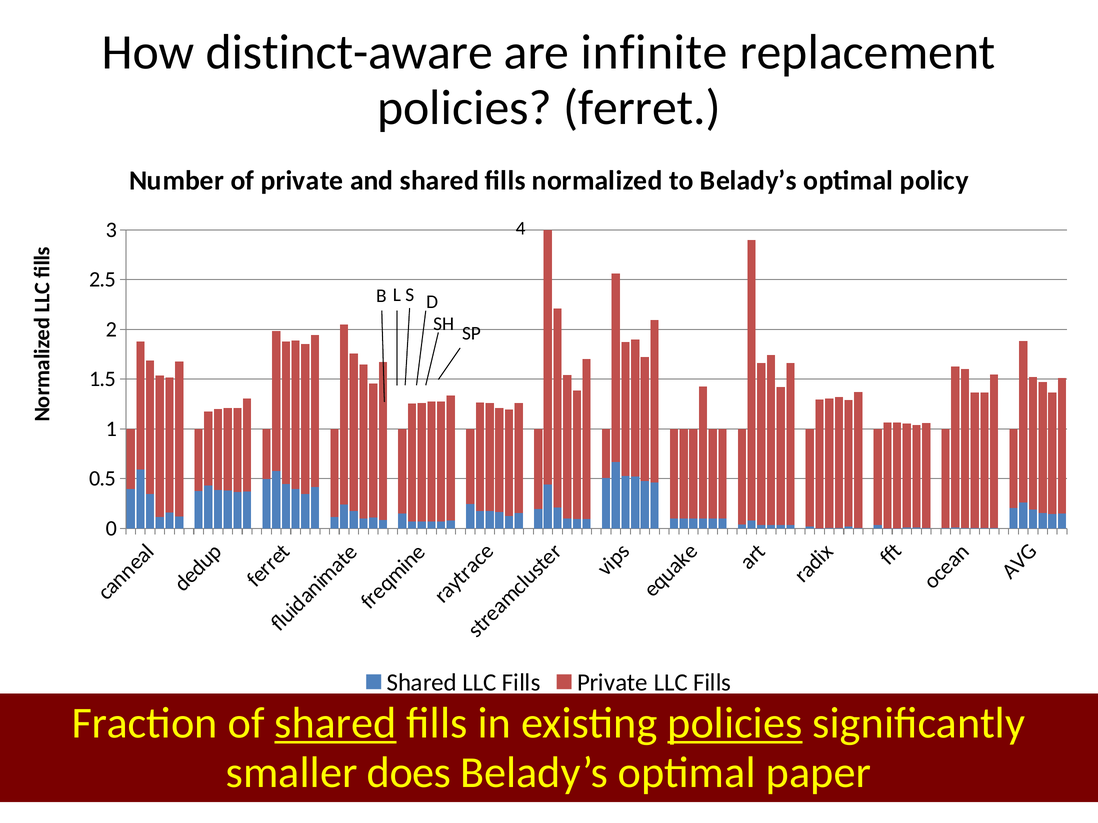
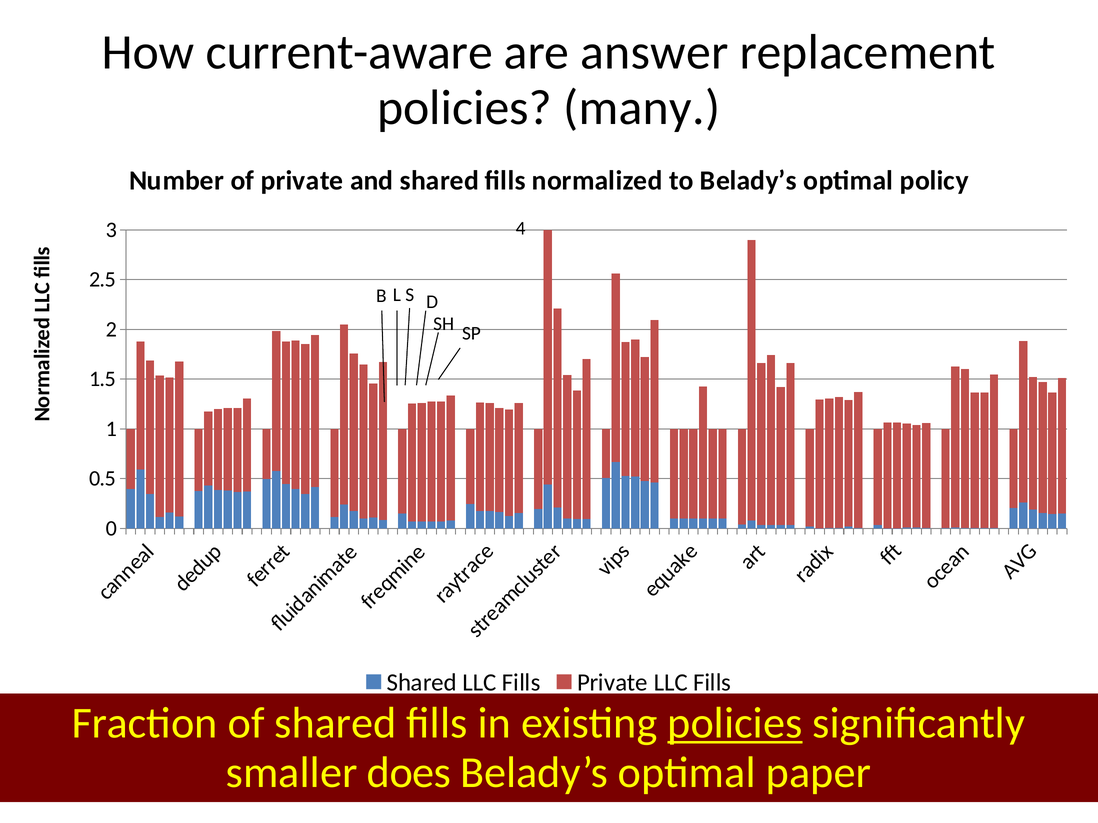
distinct-aware: distinct-aware -> current-aware (349, 52)
infinite: infinite -> answer (654, 52)
ferret: ferret -> many (642, 108)
shared underline: present -> none (335, 724)
